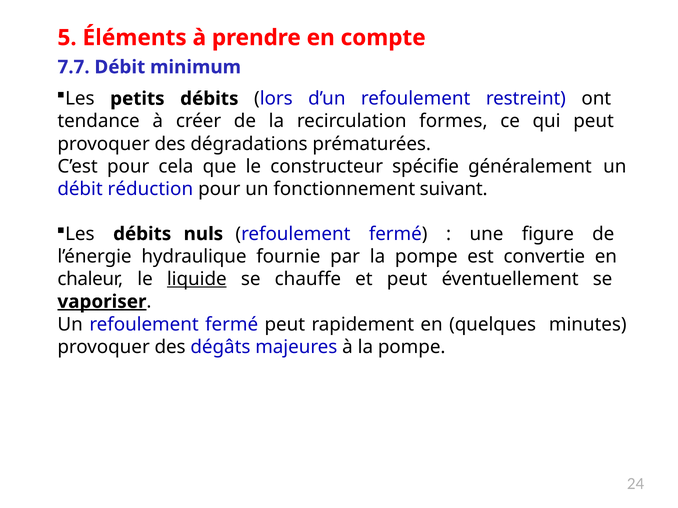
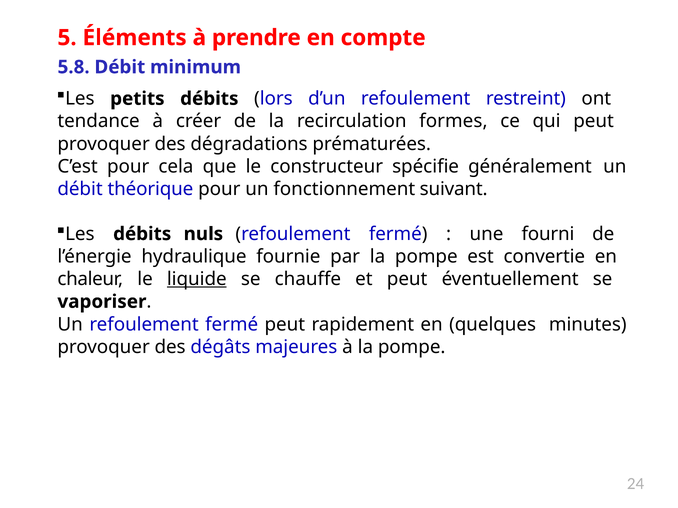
7.7: 7.7 -> 5.8 (74, 67)
réduction: réduction -> théorique (150, 189)
figure: figure -> fourni (548, 234)
vaporiser underline: present -> none (102, 302)
